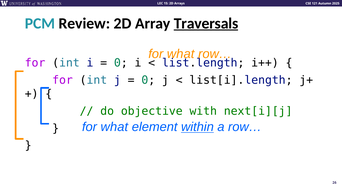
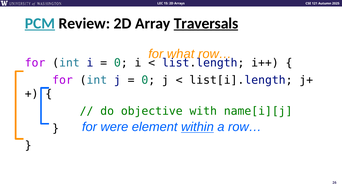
PCM underline: none -> present (40, 23)
next[i][j: next[i][j -> name[i][j (258, 111)
what: what -> were (114, 127)
